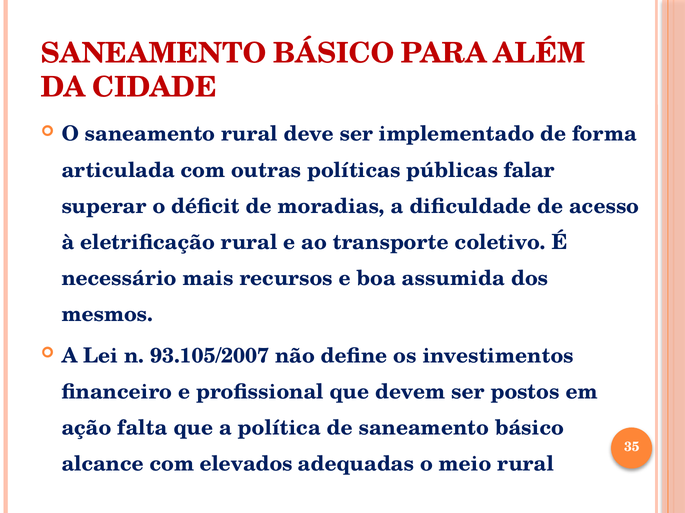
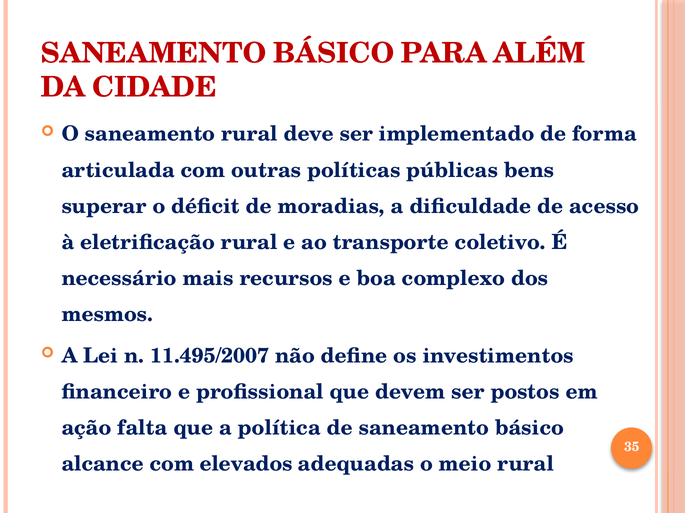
falar: falar -> bens (529, 170)
assumida: assumida -> complexo (454, 279)
93.105/2007: 93.105/2007 -> 11.495/2007 (210, 356)
